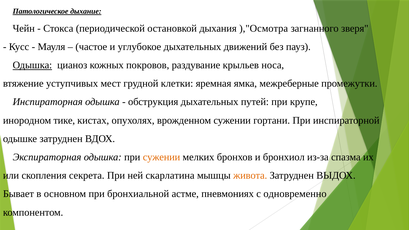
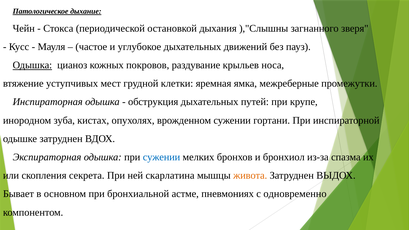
),"Осмотра: ),"Осмотра -> ),"Слышны (264, 28)
тике: тике -> зуба (64, 120)
сужении colour: orange -> blue (162, 157)
